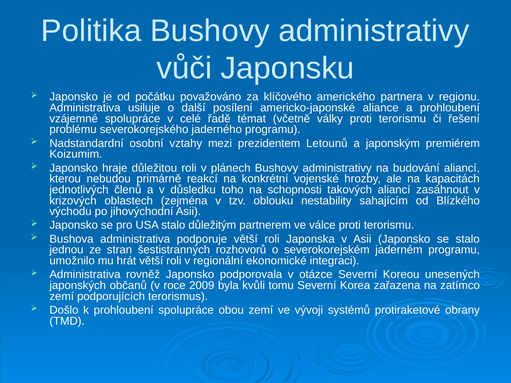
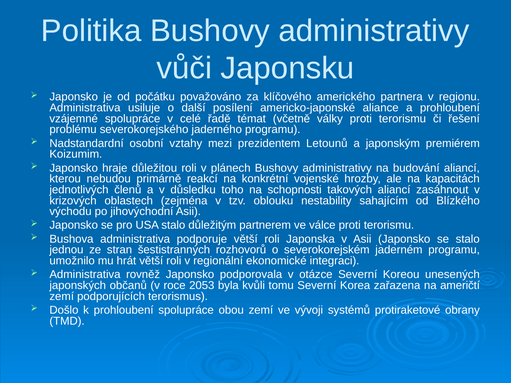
2009: 2009 -> 2053 (202, 286)
zatímco: zatímco -> američtí (460, 286)
